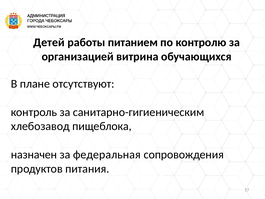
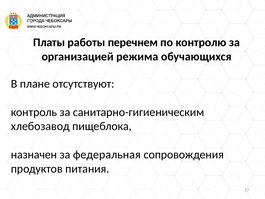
Детей: Детей -> Платы (49, 42)
питанием: питанием -> перечнем (133, 42)
витрина: витрина -> режима (137, 56)
